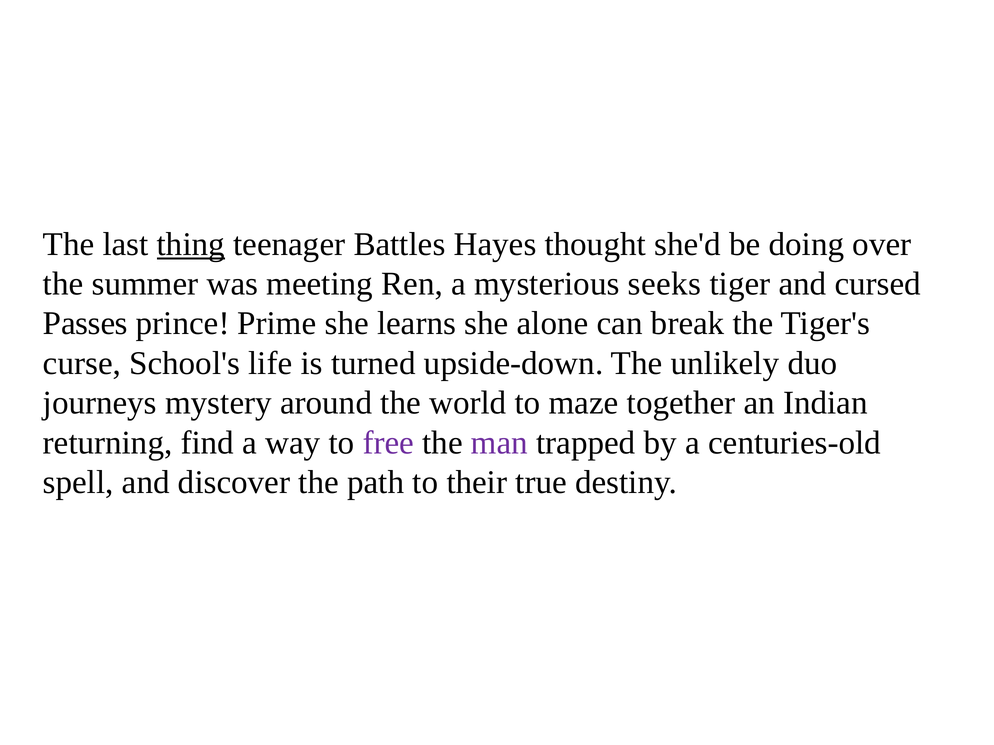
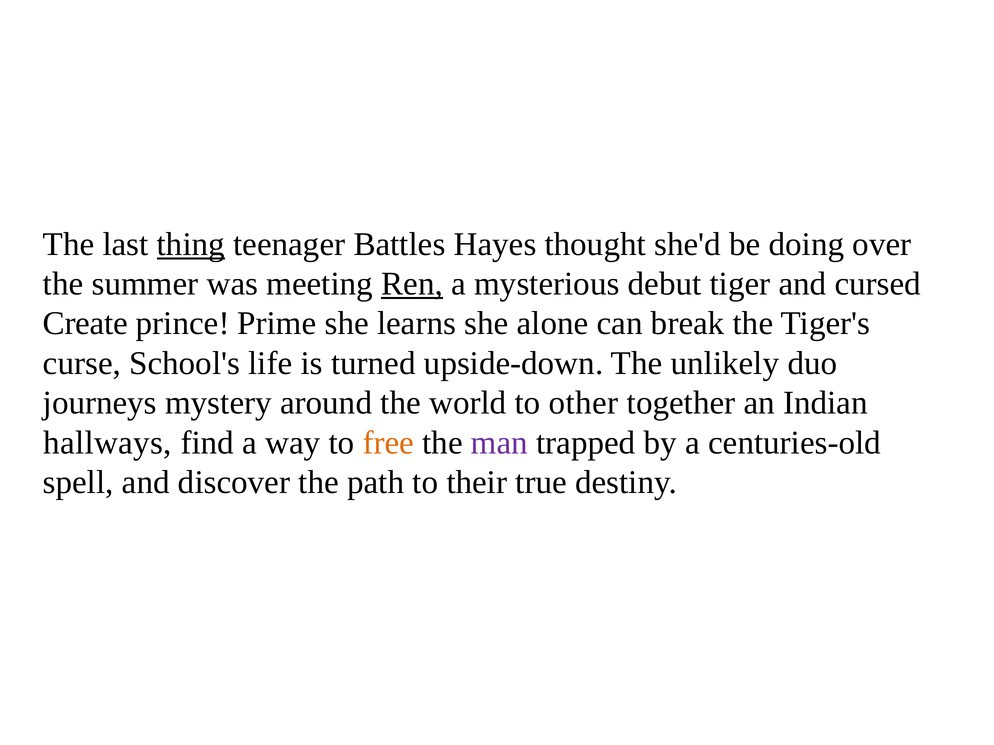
Ren underline: none -> present (412, 284)
seeks: seeks -> debut (665, 284)
Passes: Passes -> Create (85, 324)
maze: maze -> other (583, 403)
returning: returning -> hallways (107, 443)
free colour: purple -> orange (388, 443)
